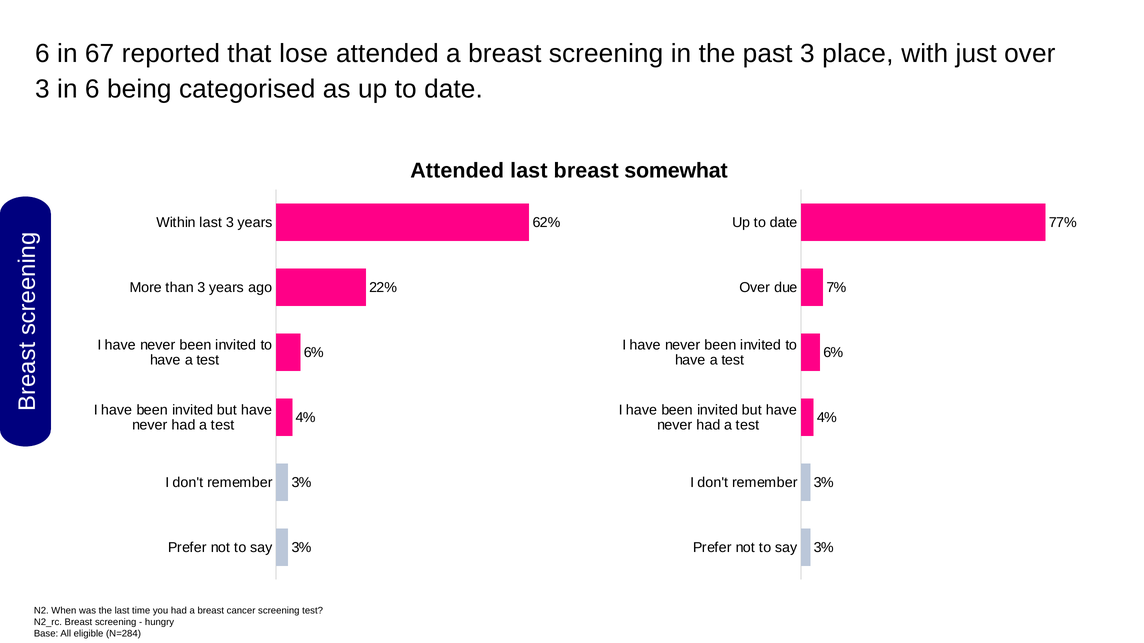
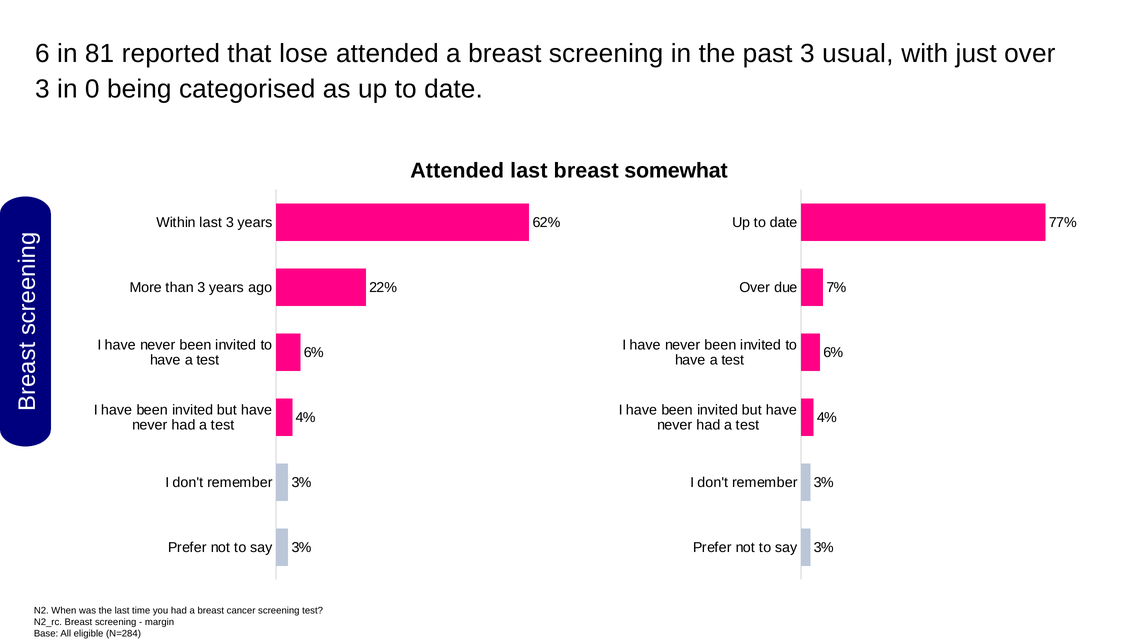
67: 67 -> 81 (100, 54)
place: place -> usual (858, 54)
in 6: 6 -> 0 (92, 89)
hungry: hungry -> margin (160, 622)
